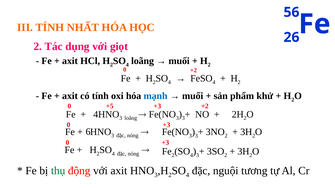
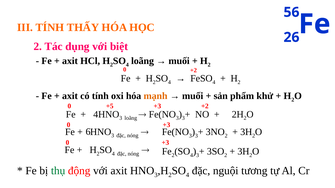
NHẤT: NHẤT -> THẤY (83, 27)
giọt: giọt -> biệt (119, 46)
mạnh colour: blue -> orange (156, 96)
